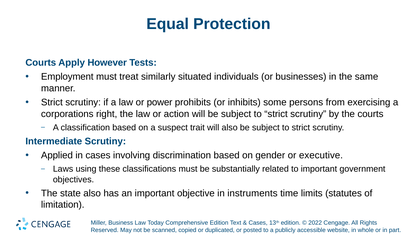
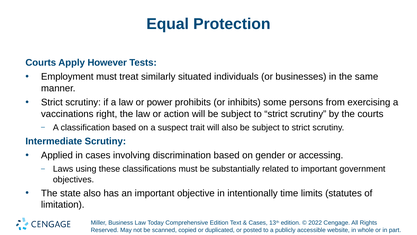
corporations: corporations -> vaccinations (67, 114)
executive: executive -> accessing (321, 155)
instruments: instruments -> intentionally (253, 193)
